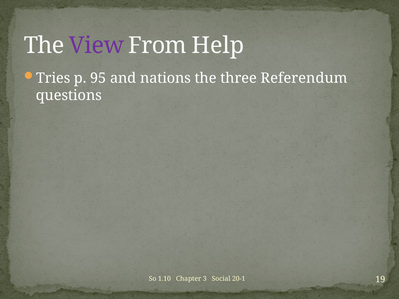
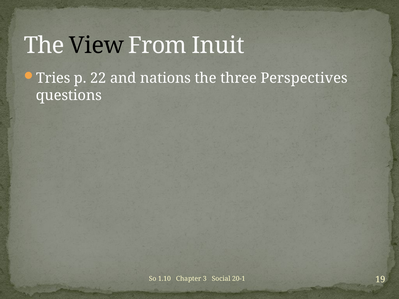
View colour: purple -> black (96, 46)
Help: Help -> Inuit (218, 46)
95: 95 -> 22 (98, 78)
Referendum: Referendum -> Perspectives (304, 78)
